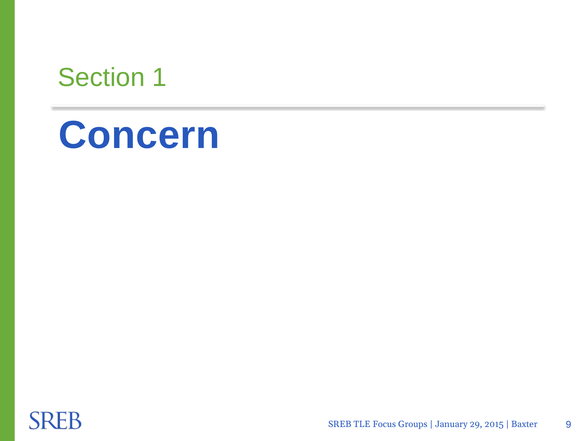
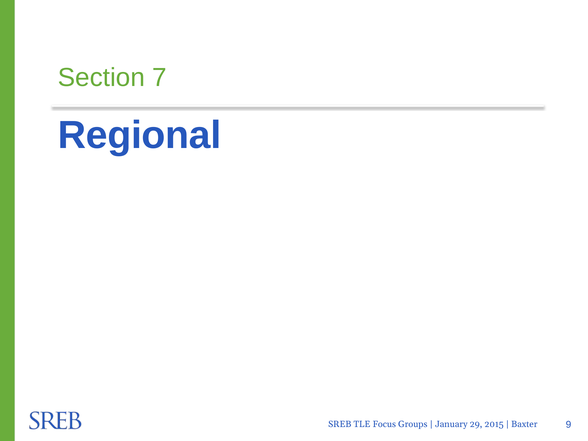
1: 1 -> 7 (159, 78)
Concern: Concern -> Regional (140, 135)
